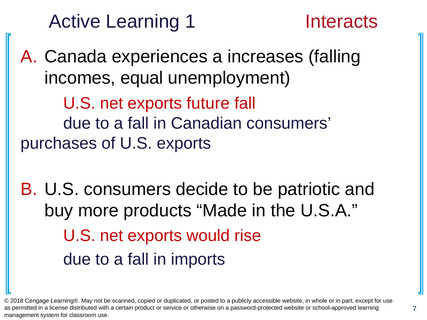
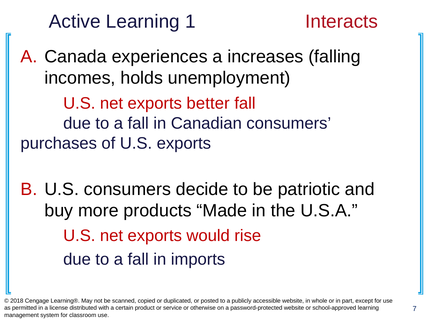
equal: equal -> holds (142, 78)
future: future -> better (208, 103)
